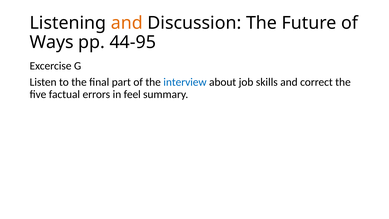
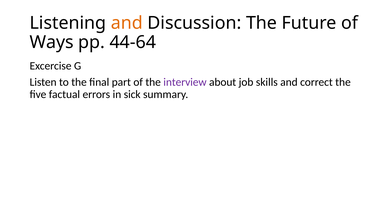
44-95: 44-95 -> 44-64 (133, 42)
interview colour: blue -> purple (185, 82)
feel: feel -> sick (132, 94)
